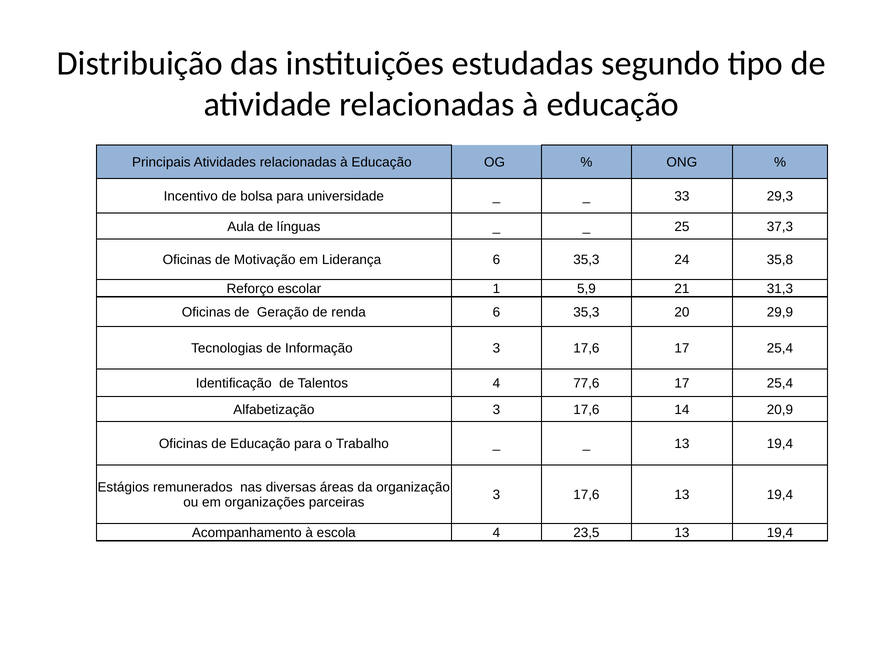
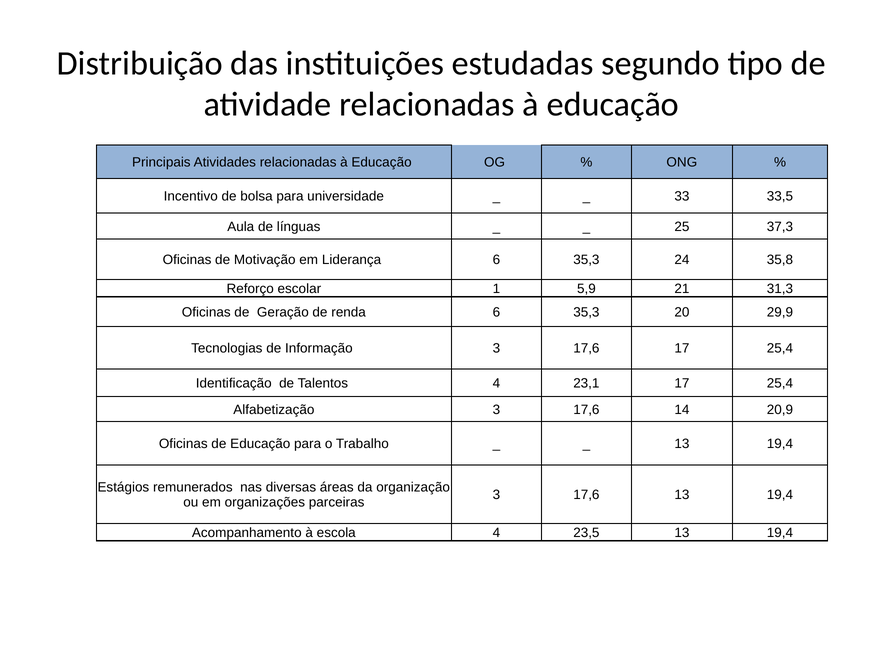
29,3: 29,3 -> 33,5 (780, 196)
77,6: 77,6 -> 23,1 (586, 384)
